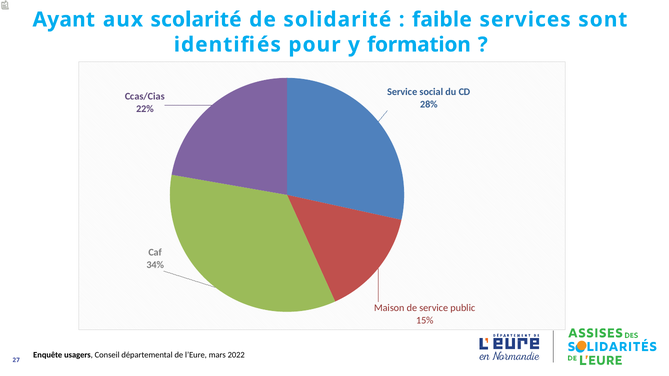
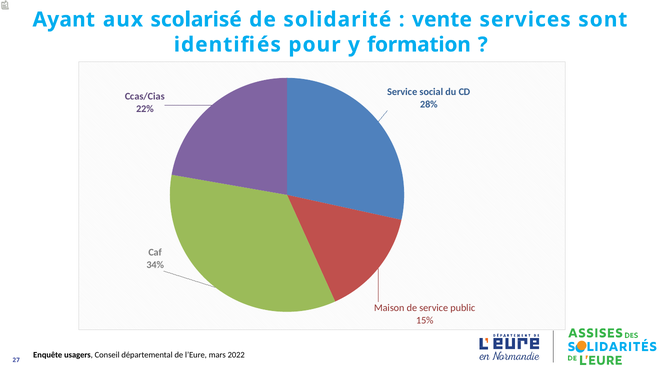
scolarité: scolarité -> scolarisé (196, 20)
faible: faible -> vente (442, 20)
